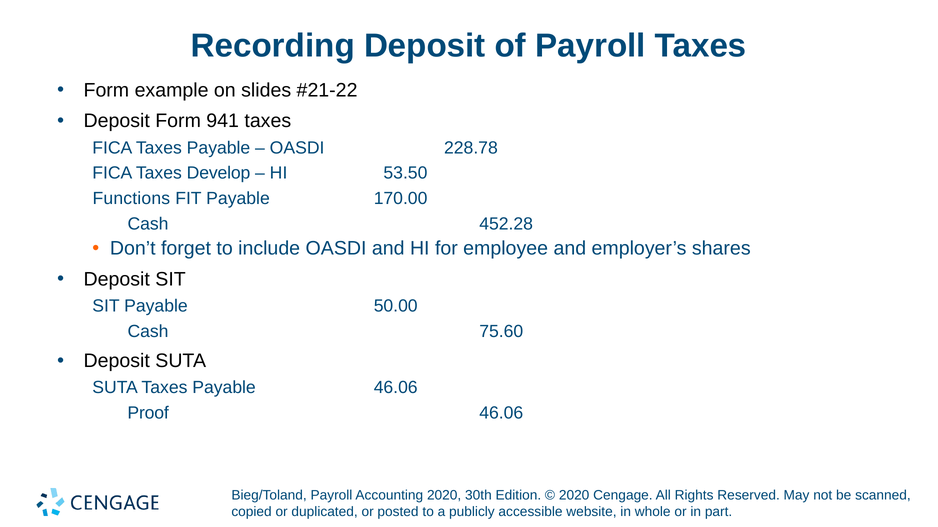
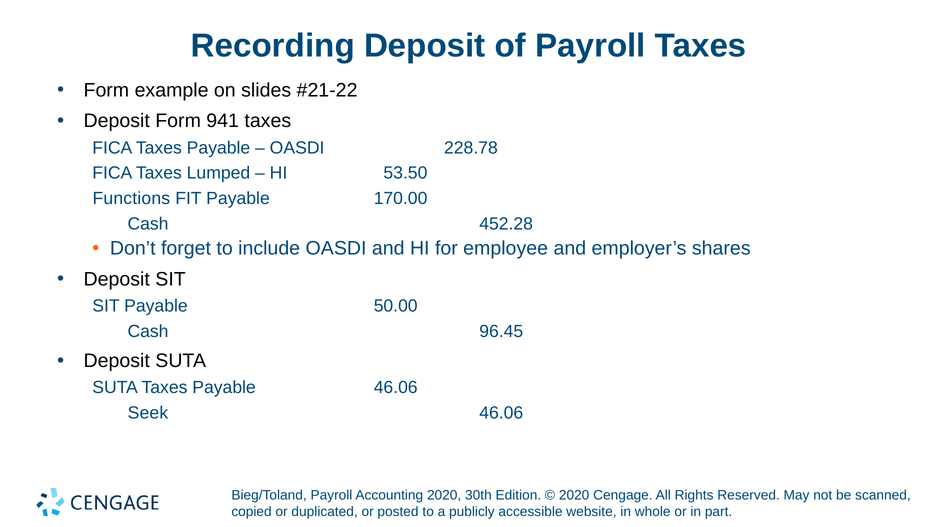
Develop: Develop -> Lumped (218, 173)
75.60: 75.60 -> 96.45 (501, 332)
Proof: Proof -> Seek (148, 414)
